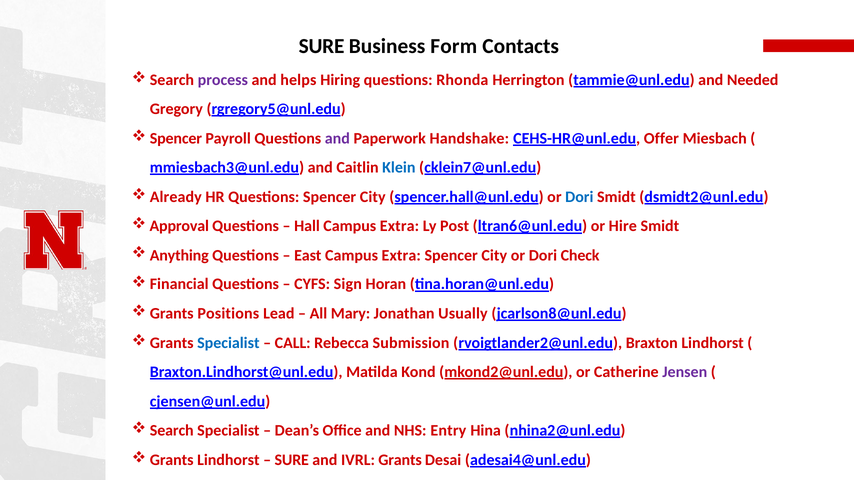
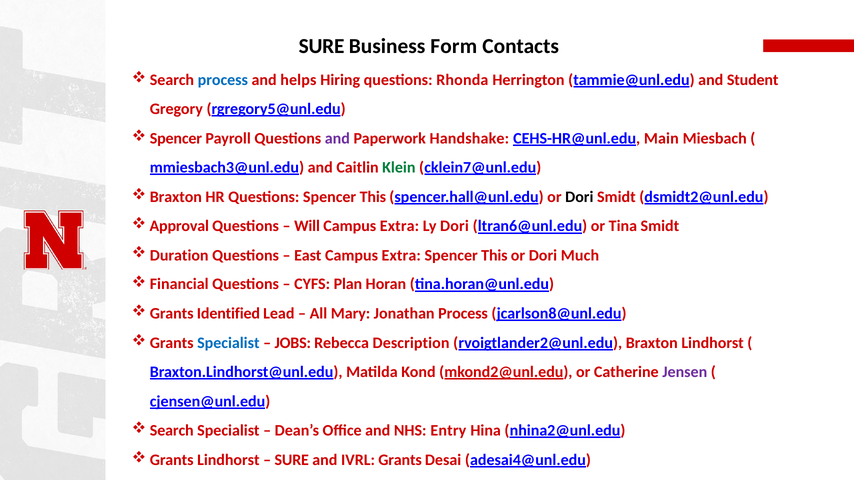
process colour: purple -> blue (223, 80)
Needed: Needed -> Student (753, 80)
Offer: Offer -> Main (661, 138)
Klein colour: blue -> green (399, 168)
Already: Already -> Braxton (176, 197)
Questions Spencer City: City -> This (373, 197)
Dori colour: blue -> black (579, 197)
Hall: Hall -> Will (307, 226)
Ly Post: Post -> Dori (454, 226)
Hire: Hire -> Tina (623, 226)
Anything: Anything -> Duration (179, 255)
City: City -> This (494, 255)
Check: Check -> Much (580, 255)
Sign: Sign -> Plan (348, 284)
Positions: Positions -> Identified (228, 314)
Jonathan Usually: Usually -> Process (463, 314)
CALL: CALL -> JOBS (293, 343)
Submission: Submission -> Description (411, 343)
